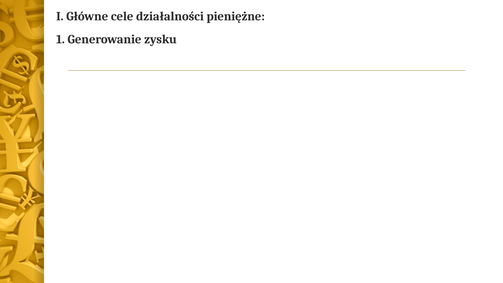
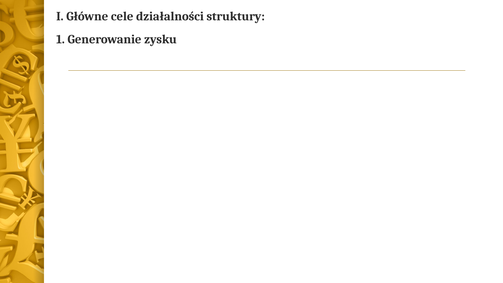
pieniężne: pieniężne -> struktury (236, 16)
